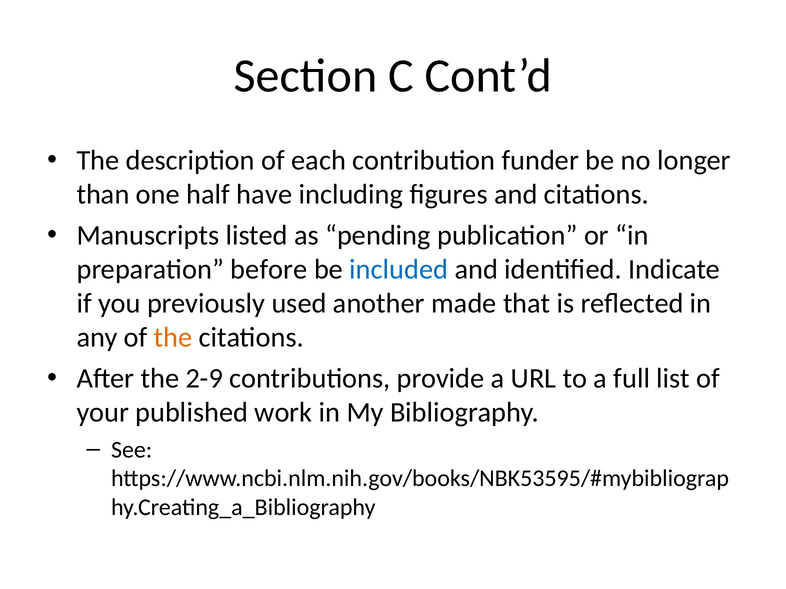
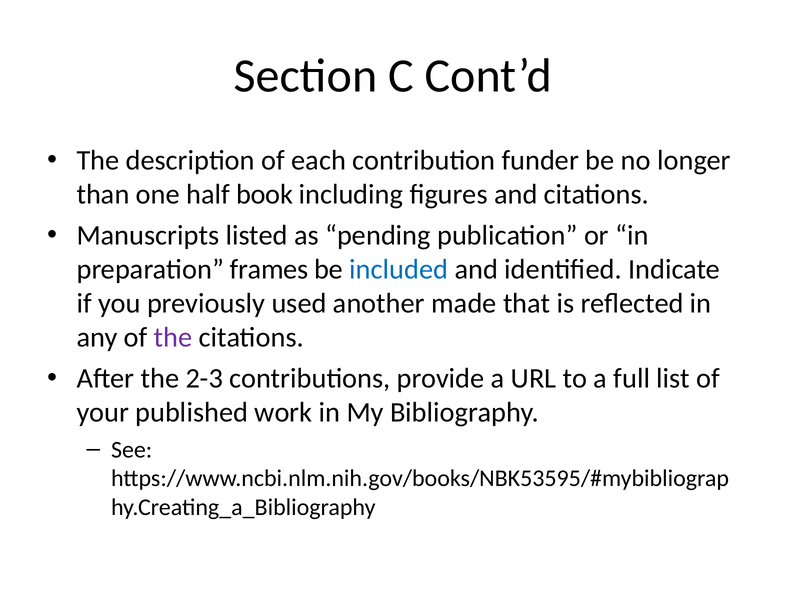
have: have -> book (264, 195)
before: before -> frames (269, 270)
the colour: orange -> purple (173, 338)
2-9: 2-9 -> 2-3 (204, 379)
